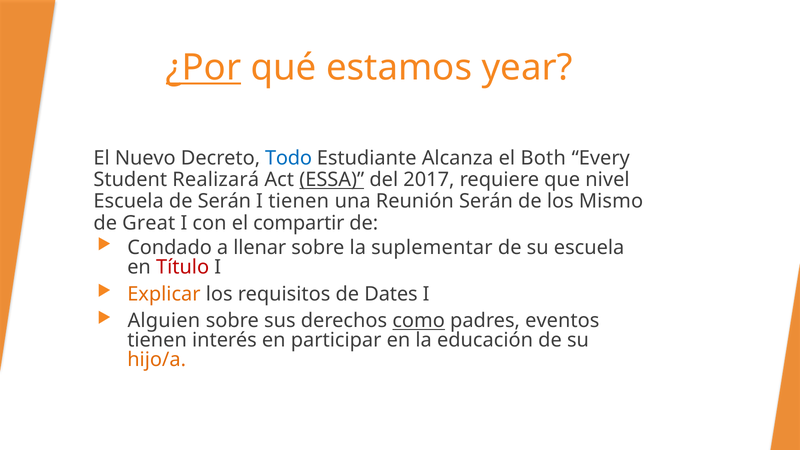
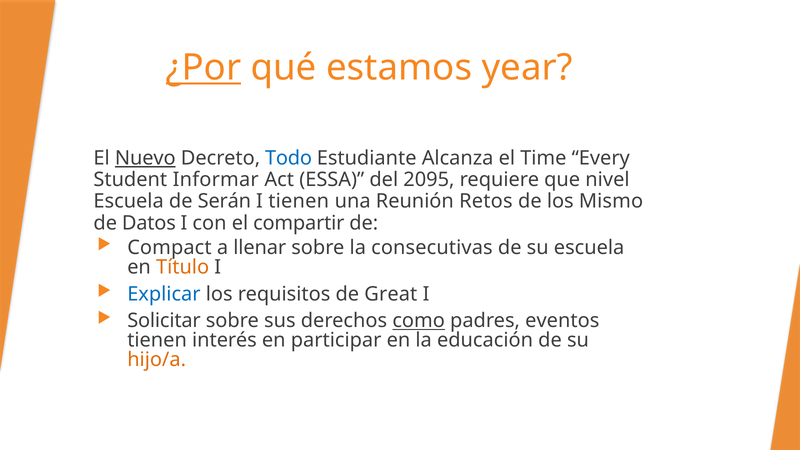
Nuevo underline: none -> present (145, 158)
Both: Both -> Time (543, 158)
Realizará: Realizará -> Informar (216, 180)
ESSA underline: present -> none (332, 180)
2017: 2017 -> 2095 (429, 180)
Reunión Serán: Serán -> Retos (486, 201)
Great: Great -> Datos (149, 223)
Condado: Condado -> Compact (169, 248)
suplementar: suplementar -> consecutivas (432, 248)
Título colour: red -> orange (183, 267)
Explicar colour: orange -> blue (164, 294)
Dates: Dates -> Great (391, 294)
Alguien: Alguien -> Solicitar (164, 321)
